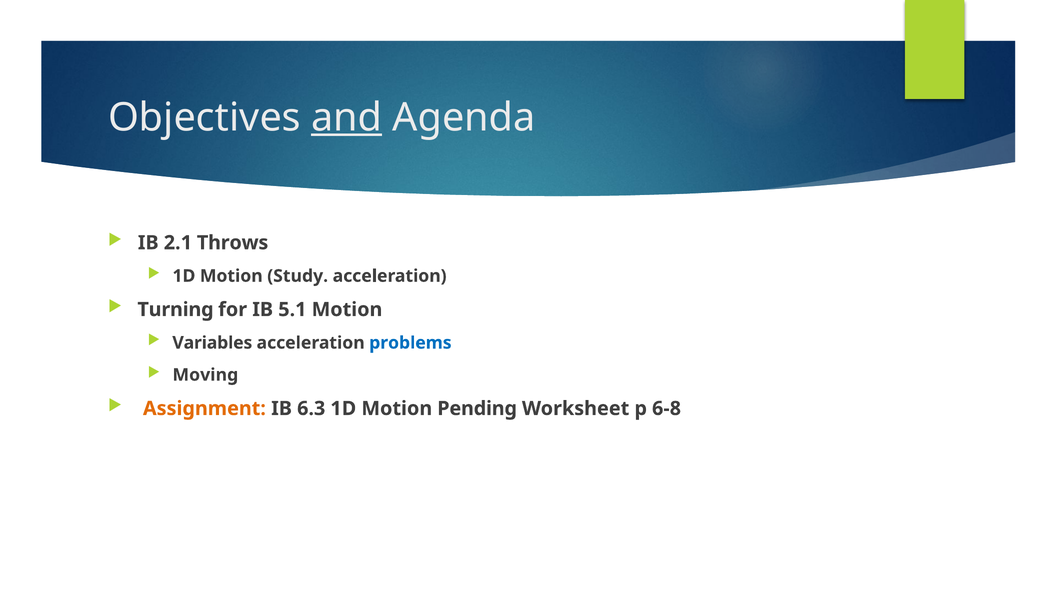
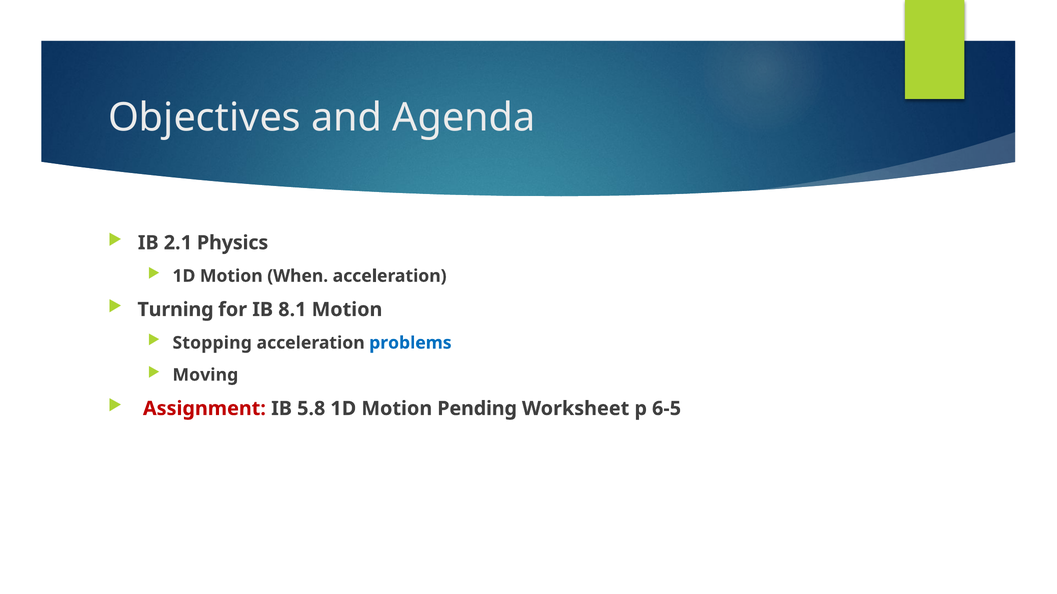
and underline: present -> none (347, 118)
Throws: Throws -> Physics (233, 243)
Study: Study -> When (298, 276)
5.1: 5.1 -> 8.1 (292, 310)
Variables: Variables -> Stopping (212, 343)
Assignment colour: orange -> red (204, 409)
6.3: 6.3 -> 5.8 (311, 409)
6-8: 6-8 -> 6-5 (667, 409)
